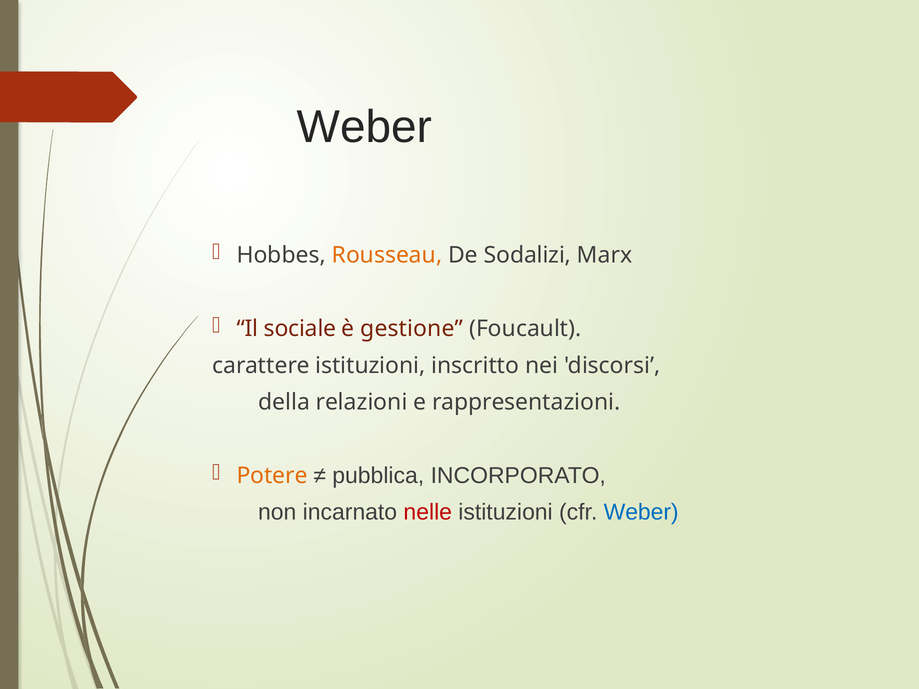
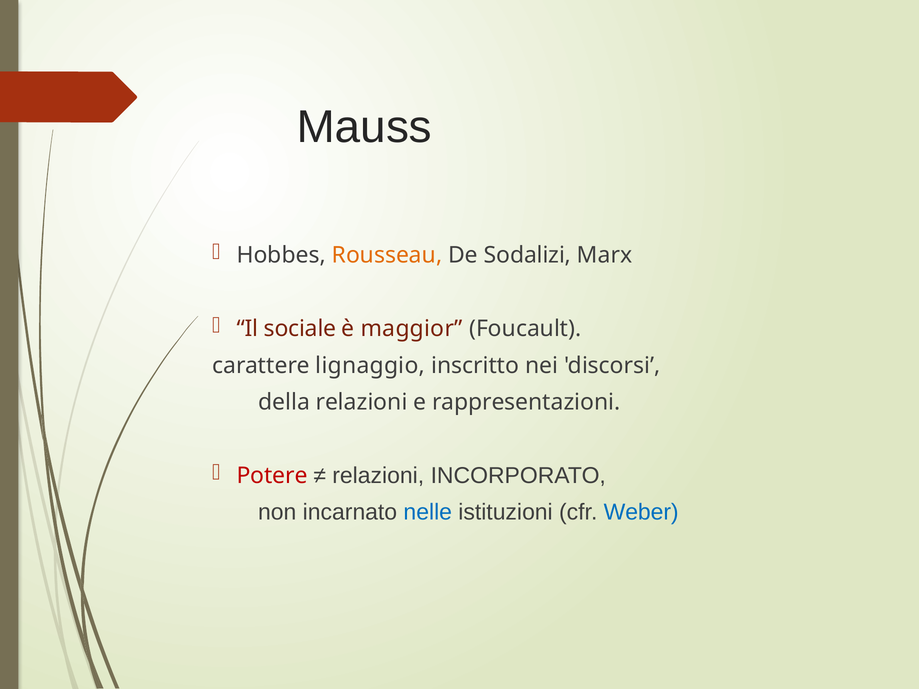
Weber: Weber -> Mauss (364, 127)
gestione: gestione -> maggior (412, 329)
carattere istituzioni: istituzioni -> lignaggio (370, 366)
Potere colour: orange -> red (272, 476)
pubblica: pubblica -> relazioni (378, 476)
nelle colour: red -> blue (428, 513)
